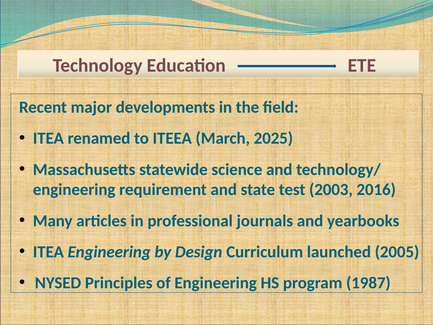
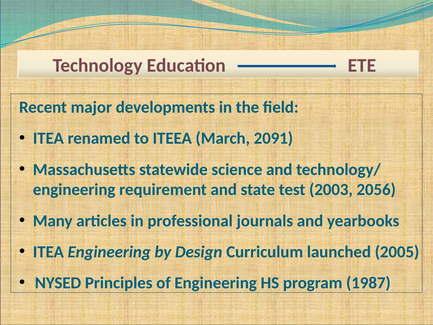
2025: 2025 -> 2091 (273, 138)
2016: 2016 -> 2056 (376, 190)
